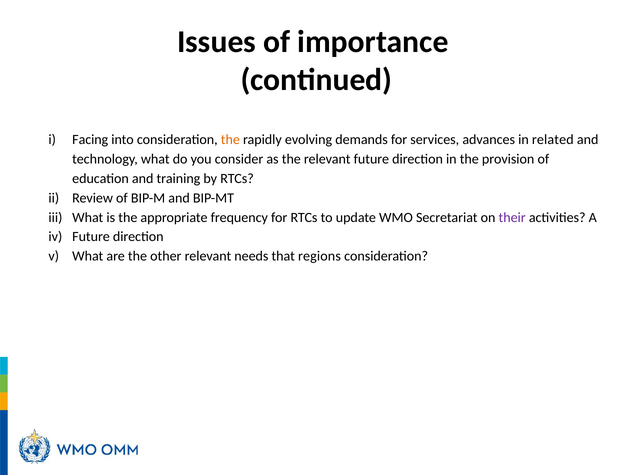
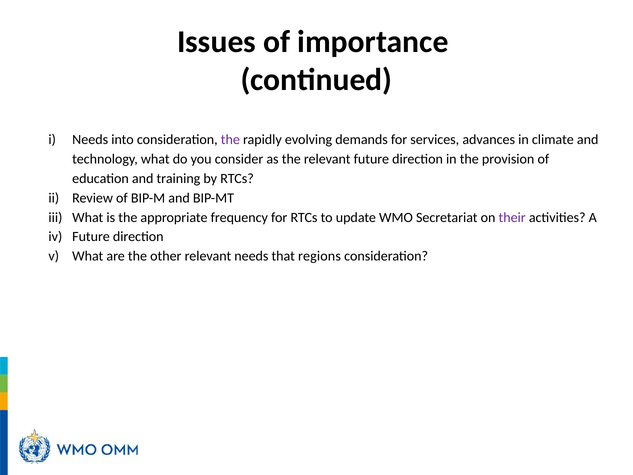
Facing: Facing -> Needs (90, 140)
the colour: orange -> purple (230, 140)
related: related -> climate (553, 140)
